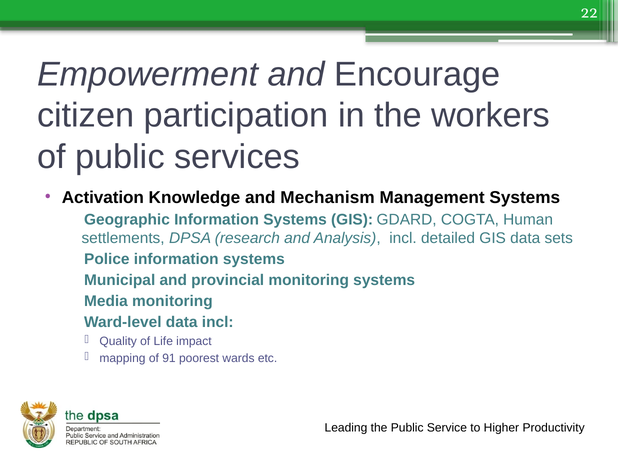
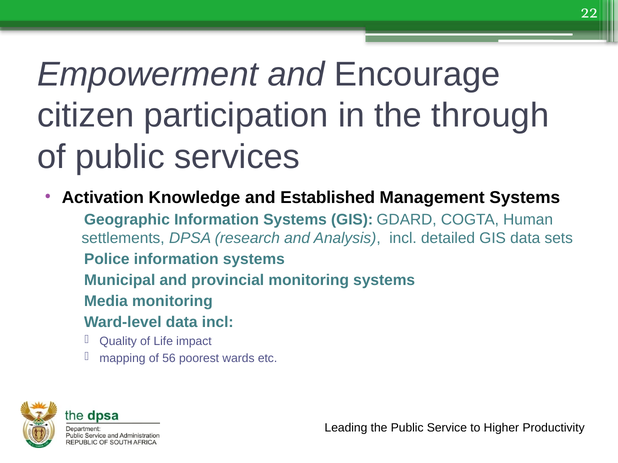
workers: workers -> through (490, 116)
Mechanism: Mechanism -> Established (328, 198)
91: 91 -> 56 (169, 359)
